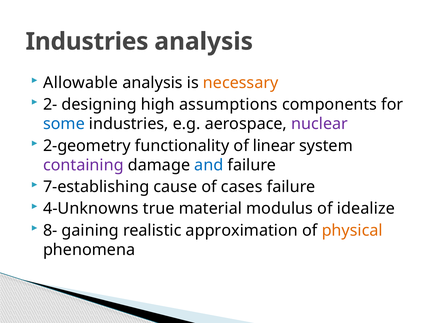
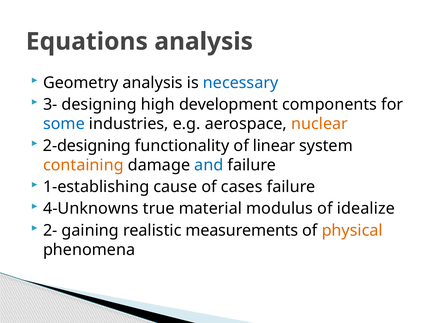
Industries: Industries -> Equations (87, 42)
Allowable: Allowable -> Geometry (81, 83)
necessary colour: orange -> blue (241, 83)
2-: 2- -> 3- (50, 105)
assumptions: assumptions -> development (229, 105)
nuclear colour: purple -> orange (320, 124)
2-geometry: 2-geometry -> 2-designing (87, 146)
containing colour: purple -> orange (83, 165)
7-establishing: 7-establishing -> 1-establishing (96, 187)
8-: 8- -> 2- (50, 231)
approximation: approximation -> measurements (242, 231)
